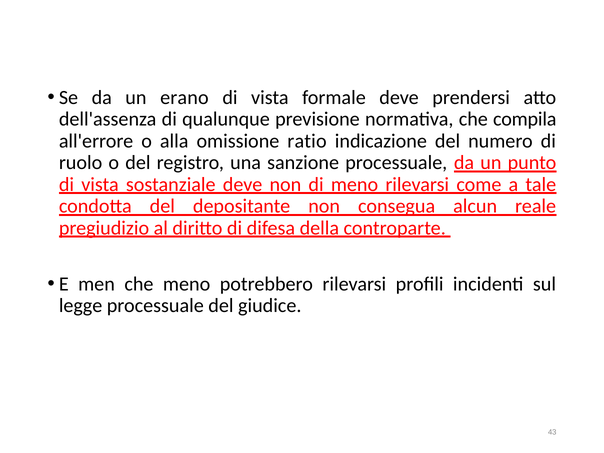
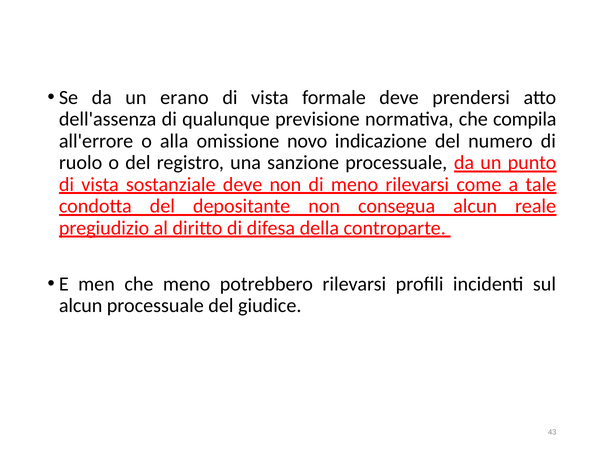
ratio: ratio -> novo (307, 141)
legge: legge -> alcun (81, 306)
